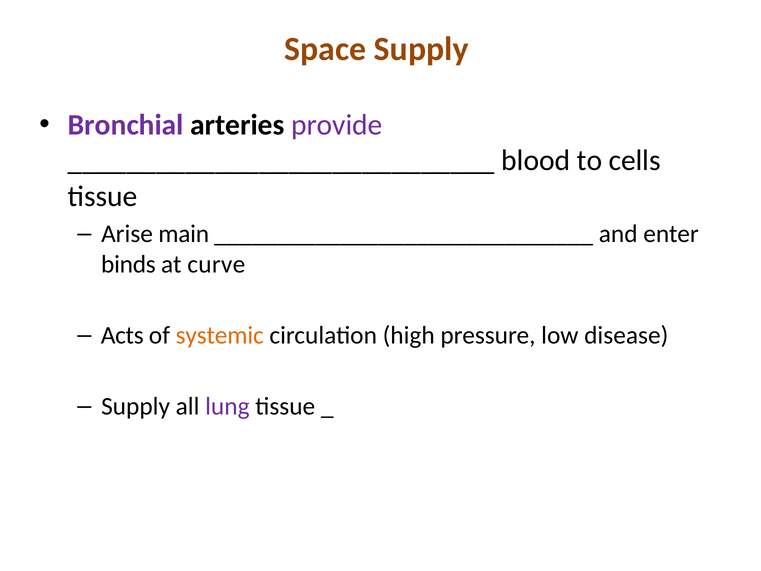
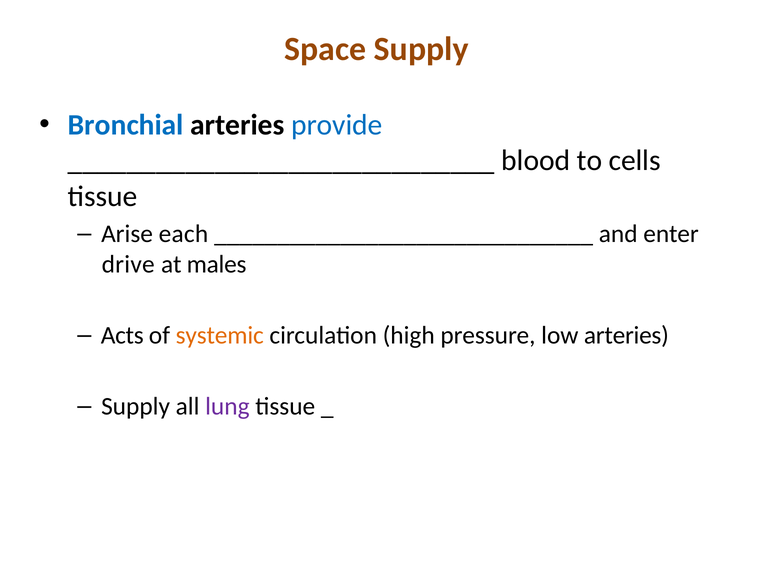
Bronchial colour: purple -> blue (126, 125)
provide colour: purple -> blue (337, 125)
main: main -> each (183, 234)
binds: binds -> drive (128, 264)
curve: curve -> males (217, 264)
low disease: disease -> arteries (626, 335)
